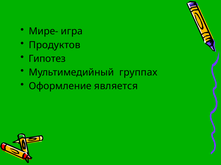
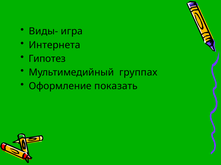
Мире-: Мире- -> Виды- (43, 31)
Продуктов: Продуктов -> Интернета (55, 45)
является: является -> показать (116, 86)
